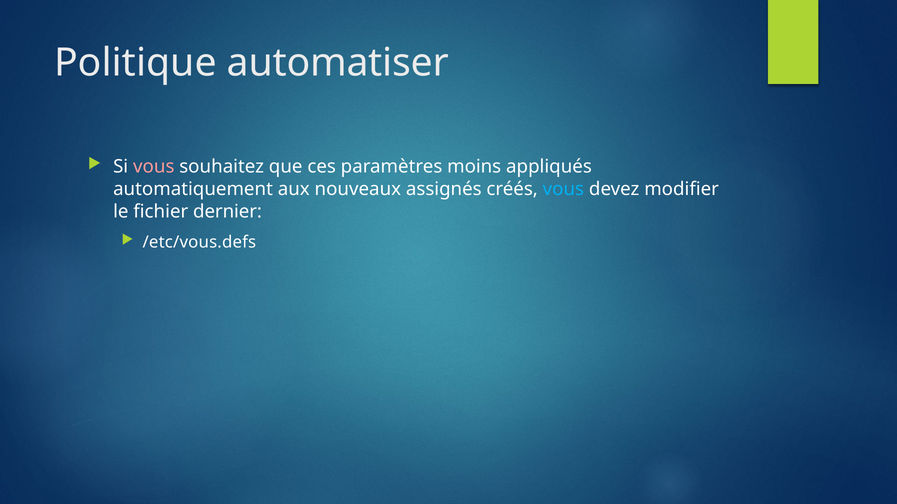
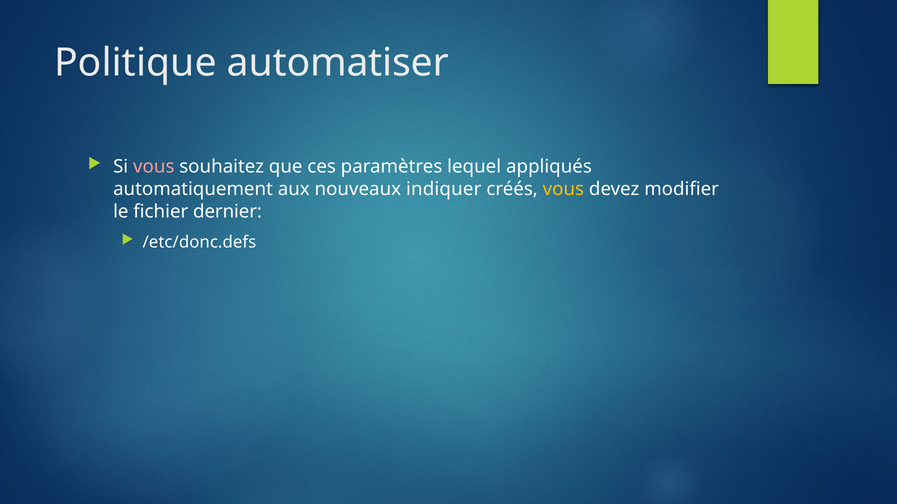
moins: moins -> lequel (474, 167)
assignés: assignés -> indiquer (444, 189)
vous colour: light blue -> yellow (563, 189)
/etc/vous.defs: /etc/vous.defs -> /etc/donc.defs (199, 242)
